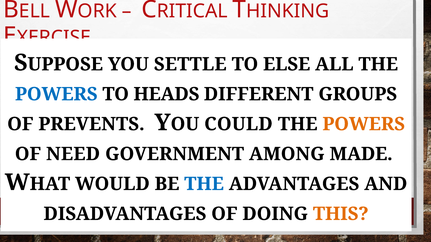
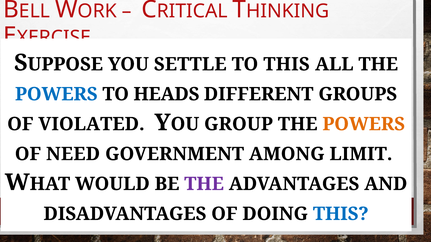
TO ELSE: ELSE -> THIS (286, 64)
PREVENTS: PREVENTS -> VIOLATED (91, 124)
COULD: COULD -> GROUP (238, 124)
MADE: MADE -> LIMIT (361, 154)
THE colour: blue -> purple (204, 184)
THIS colour: orange -> blue (341, 214)
